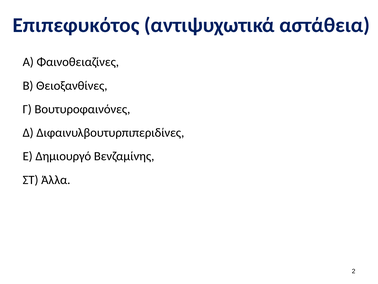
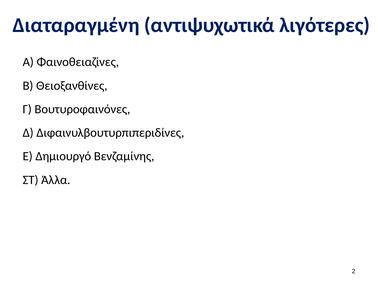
Επιπεφυκότος: Επιπεφυκότος -> Διαταραγμένη (76, 25)
αστάθεια: αστάθεια -> λιγότερες (325, 25)
